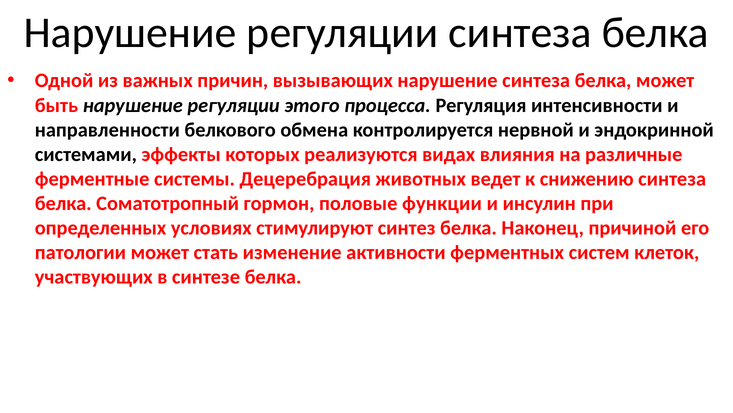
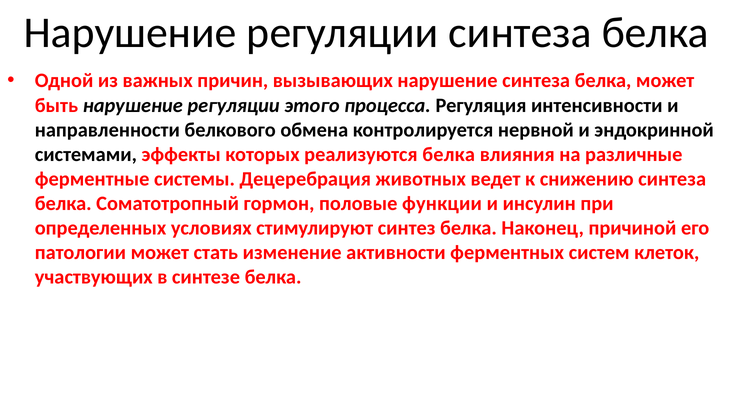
реализуются видах: видах -> белка (449, 154)
